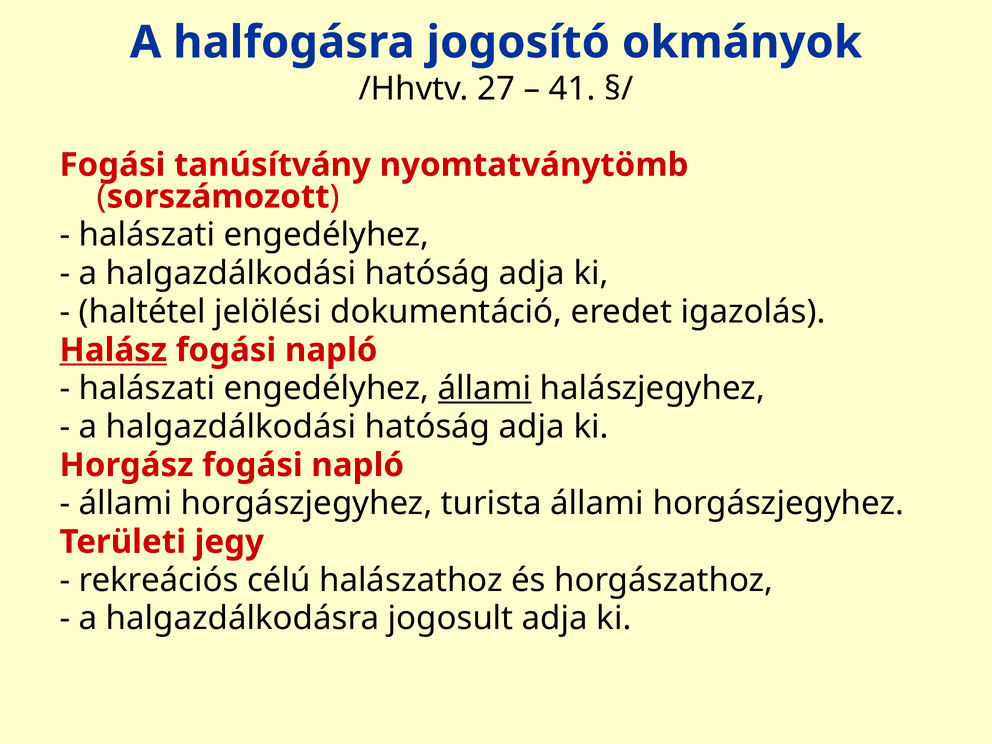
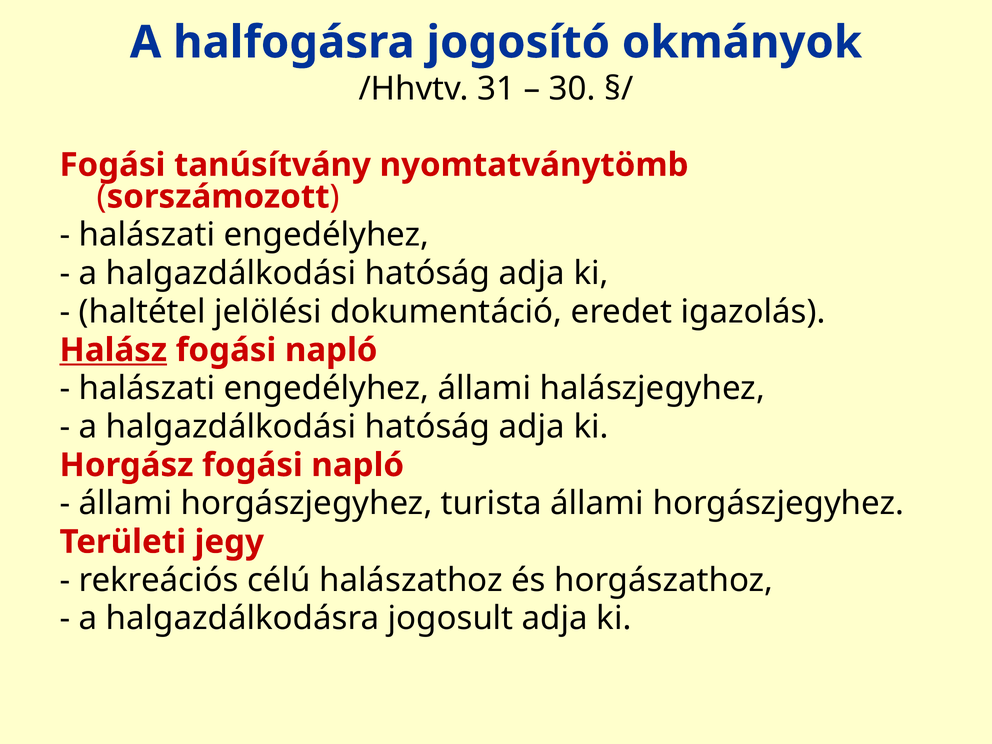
27: 27 -> 31 (496, 89)
41: 41 -> 30 (572, 89)
állami underline: present -> none (485, 388)
